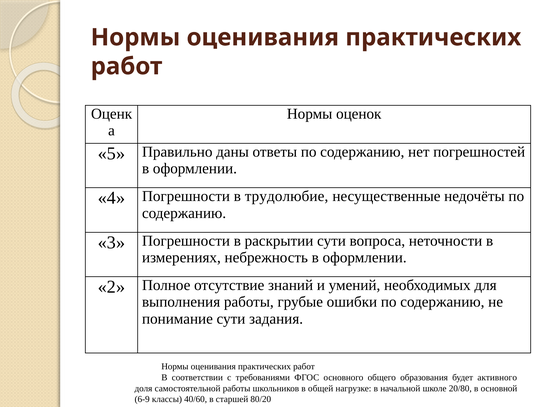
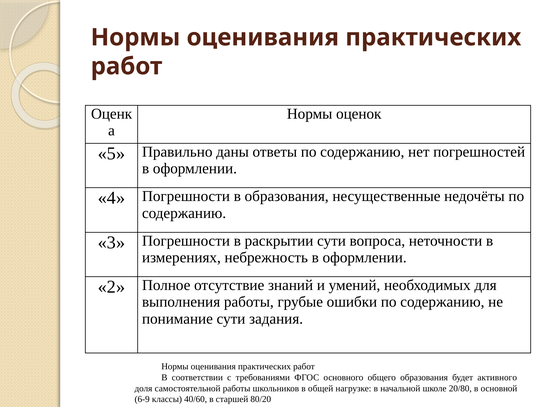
в трудолюбие: трудолюбие -> образования (287, 196)
